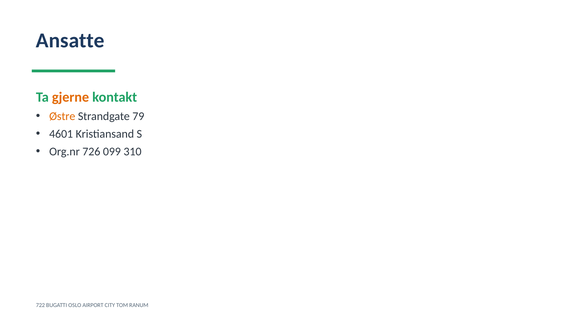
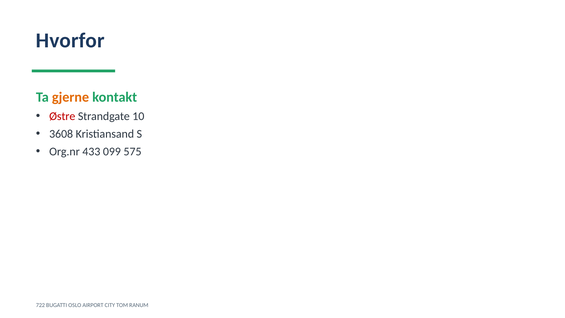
Ansatte: Ansatte -> Hvorfor (70, 40)
Østre colour: orange -> red (62, 116)
79: 79 -> 10 (138, 116)
4601: 4601 -> 3608 (61, 134)
726: 726 -> 433 (91, 152)
310: 310 -> 575 (133, 152)
